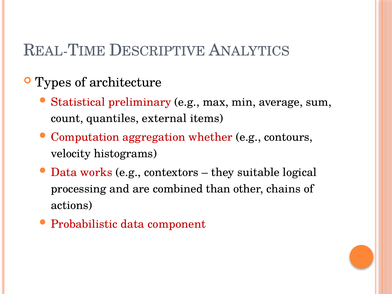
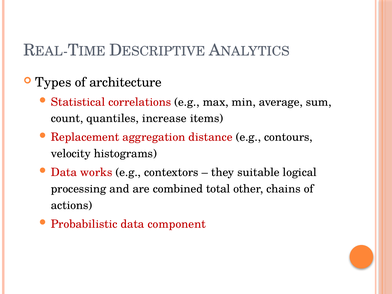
preliminary: preliminary -> correlations (140, 102)
external: external -> increase (164, 118)
Computation: Computation -> Replacement (85, 137)
whether: whether -> distance (210, 137)
than: than -> total (218, 189)
